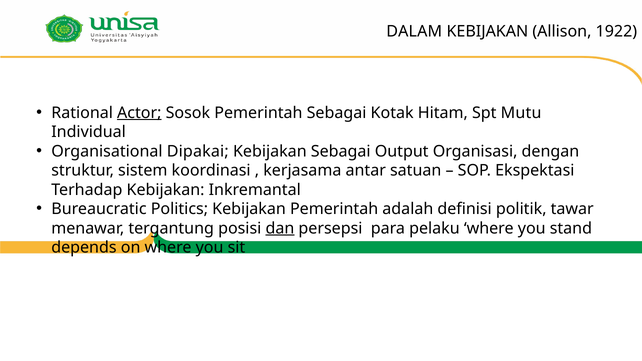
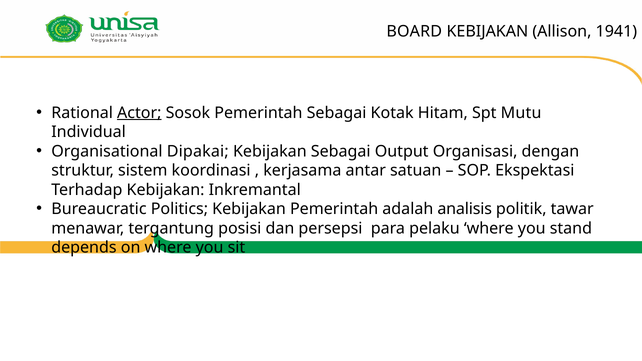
DALAM: DALAM -> BOARD (414, 31)
1922: 1922 -> 1941 (616, 31)
definisi: definisi -> analisis (465, 209)
dan underline: present -> none (280, 228)
